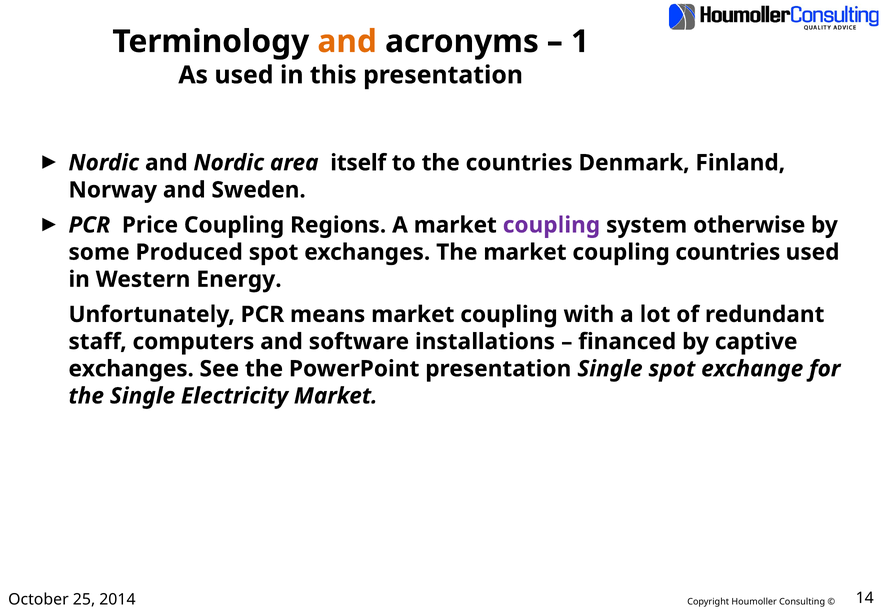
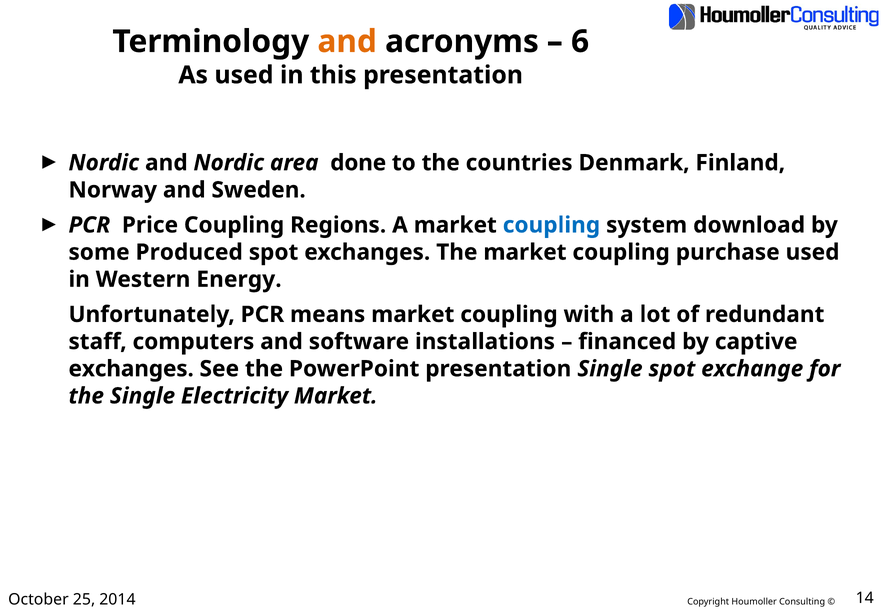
1: 1 -> 6 (580, 42)
itself: itself -> done (358, 163)
coupling colour: purple -> blue (551, 225)
otherwise: otherwise -> download (749, 225)
coupling countries: countries -> purchase (728, 252)
